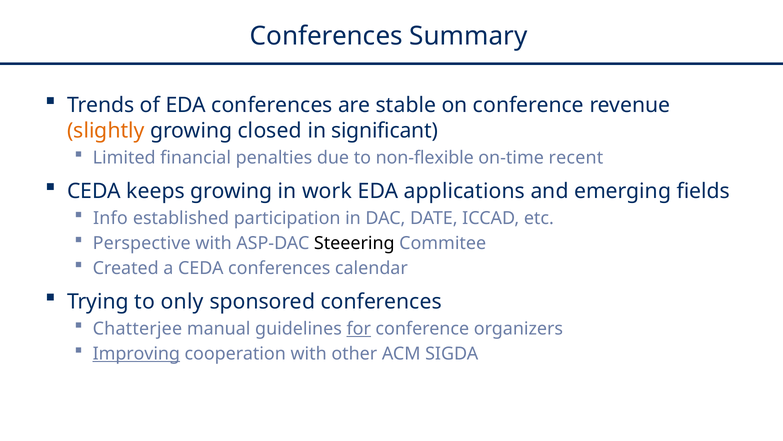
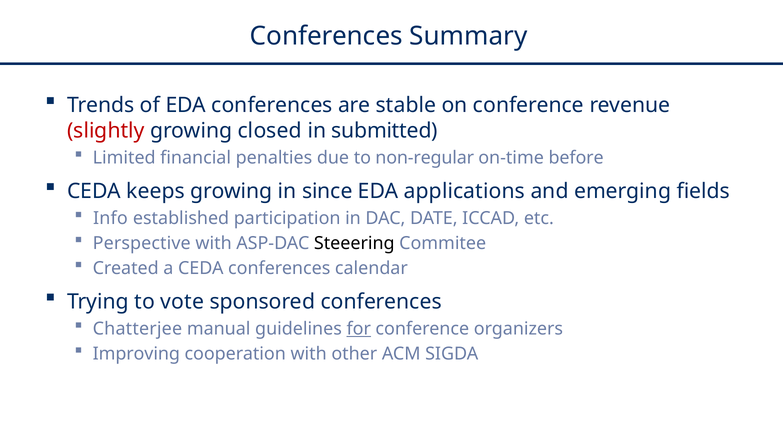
slightly colour: orange -> red (106, 131)
significant: significant -> submitted (385, 131)
non-flexible: non-flexible -> non-regular (425, 157)
recent: recent -> before (576, 157)
work: work -> since (327, 191)
only: only -> vote (182, 302)
Improving underline: present -> none (136, 353)
